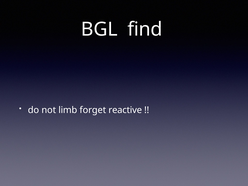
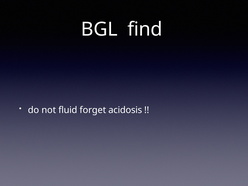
limb: limb -> fluid (68, 110)
reactive: reactive -> acidosis (125, 110)
